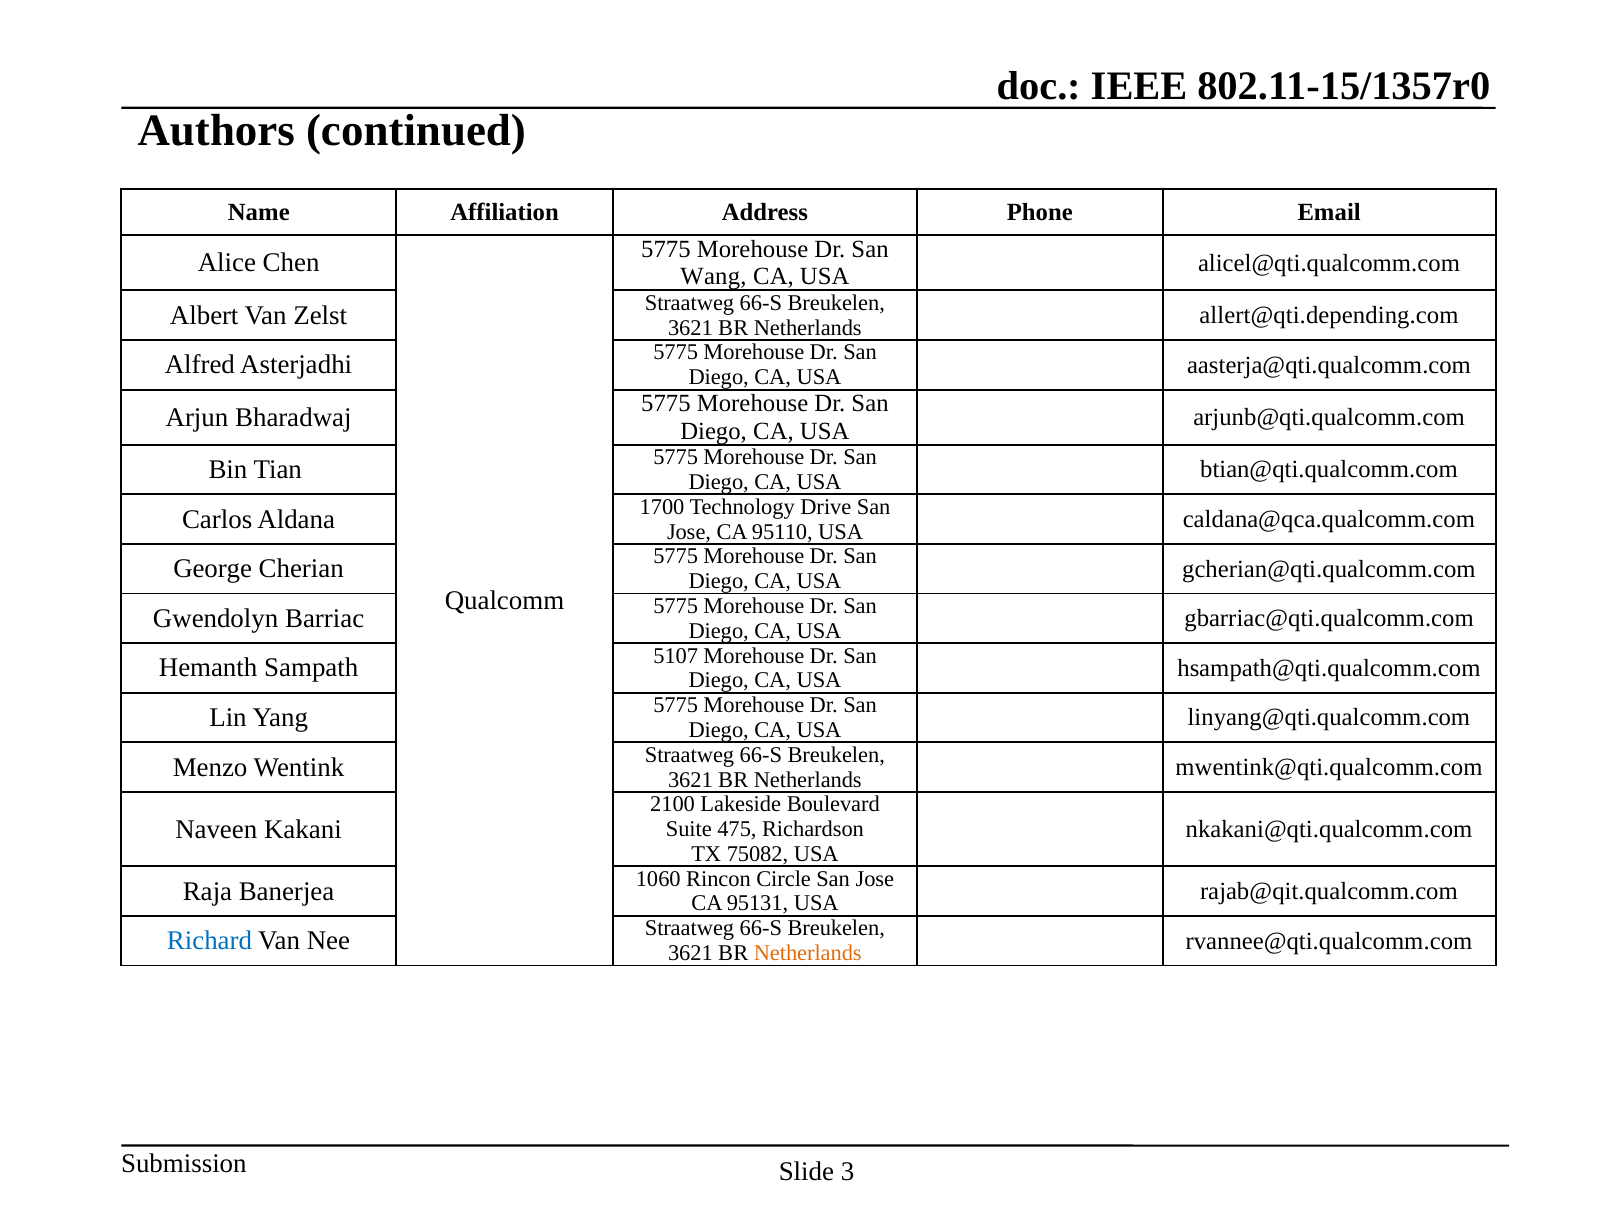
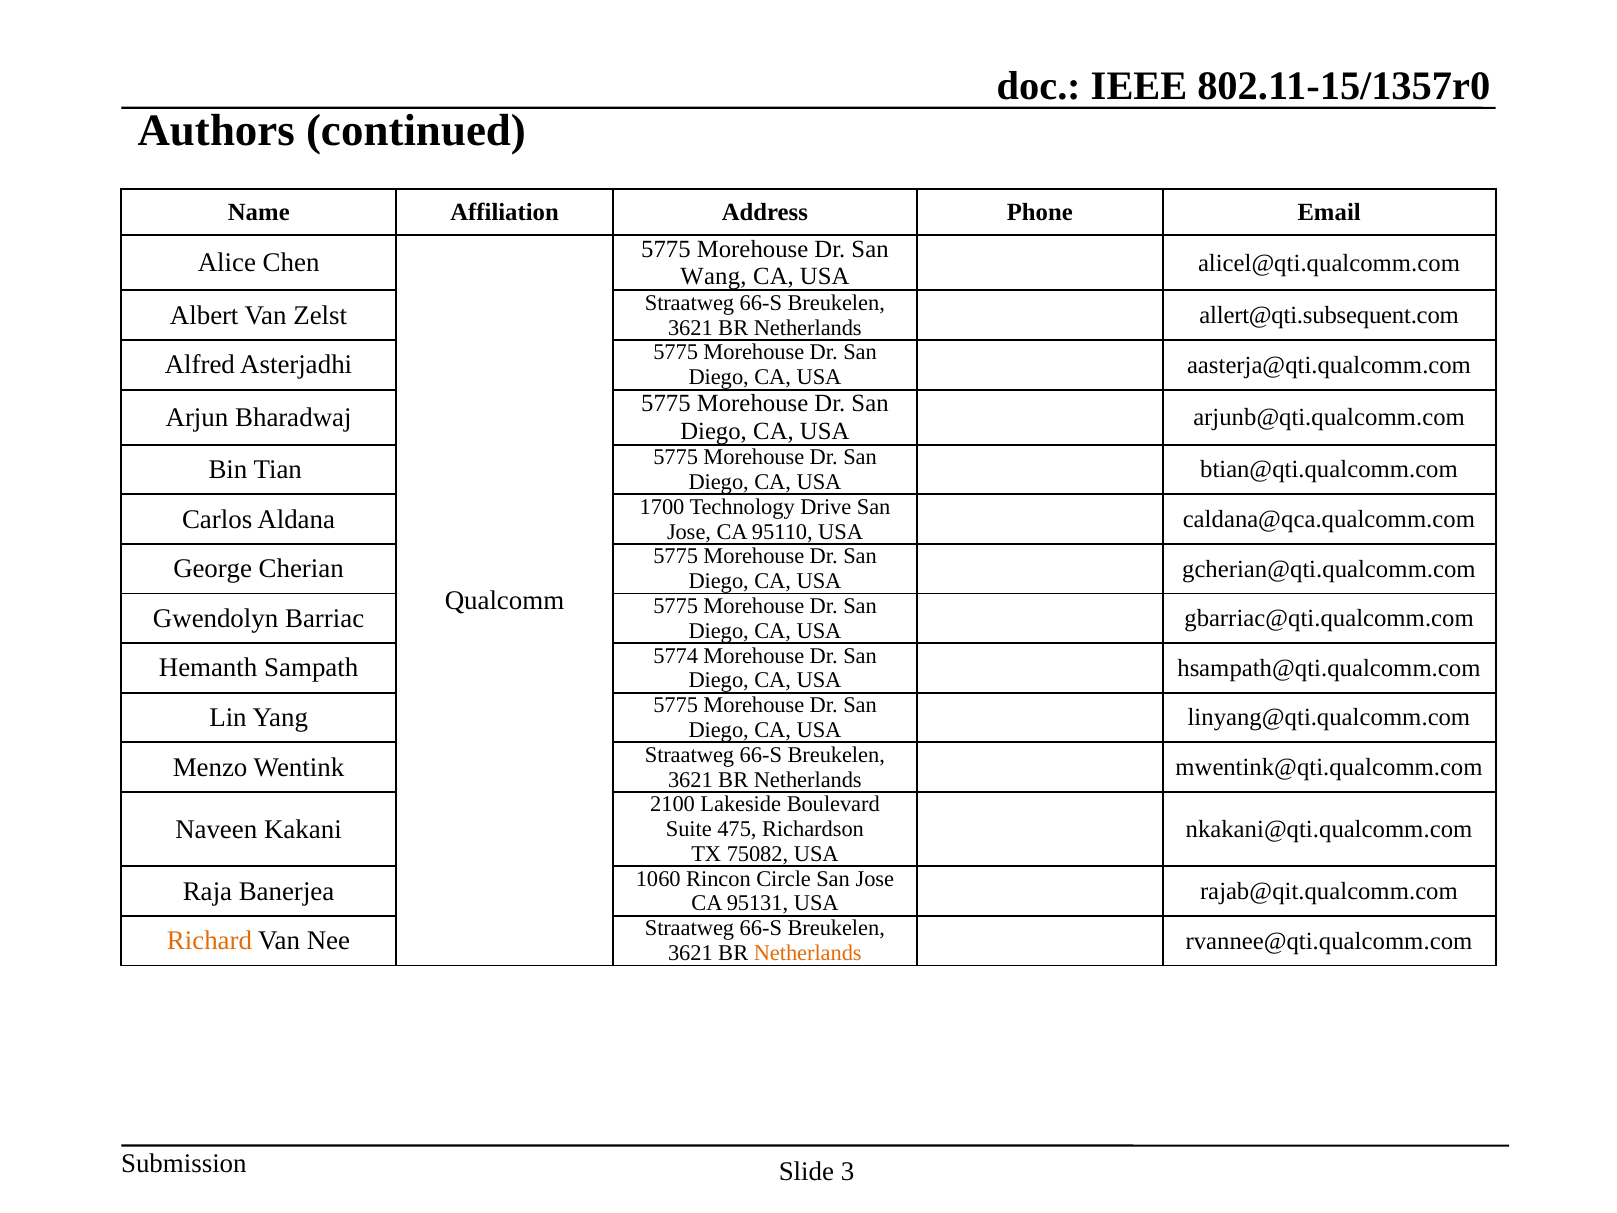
allert@qti.depending.com: allert@qti.depending.com -> allert@qti.subsequent.com (1329, 315)
5107: 5107 -> 5774 (676, 655)
Richard colour: blue -> orange (210, 941)
